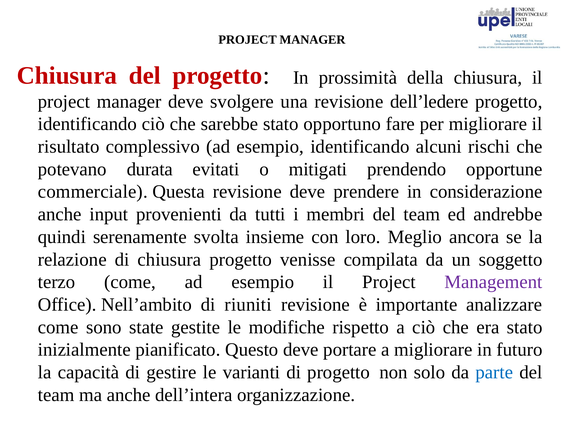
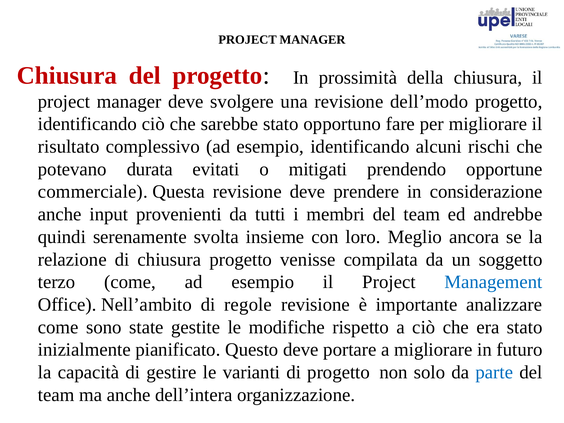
dell’ledere: dell’ledere -> dell’modo (429, 102)
Management colour: purple -> blue (493, 282)
riuniti: riuniti -> regole (248, 305)
